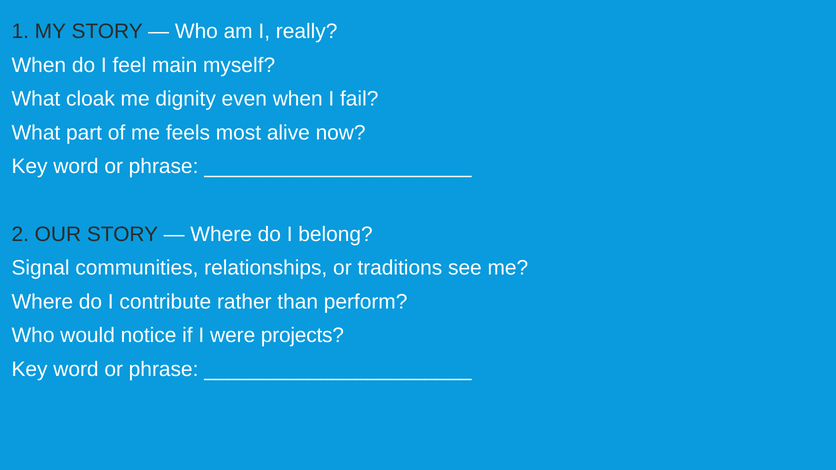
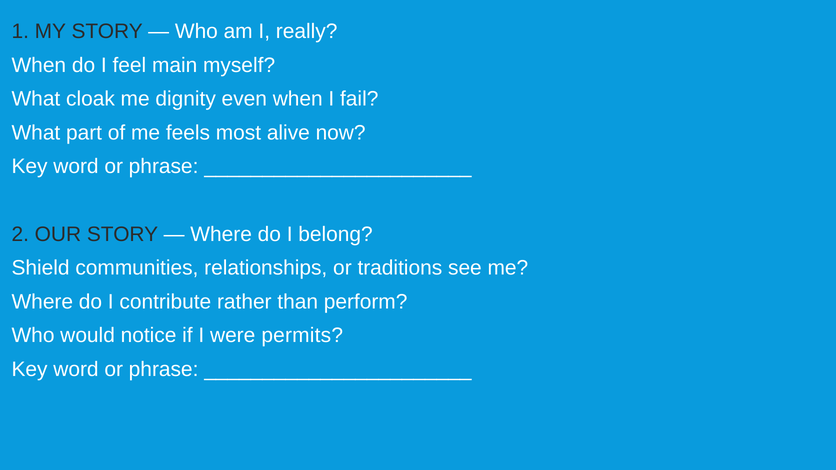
Signal: Signal -> Shield (41, 268)
projects: projects -> permits (302, 336)
